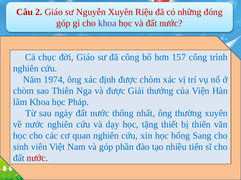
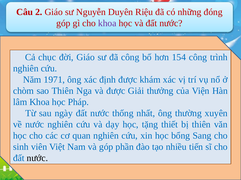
Nguyễn Xuyên: Xuyên -> Duyên (121, 12)
157: 157 -> 154 (179, 57)
1974: 1974 -> 1971 (54, 80)
được chòm: chòm -> khám (150, 80)
nước colour: red -> black (37, 159)
